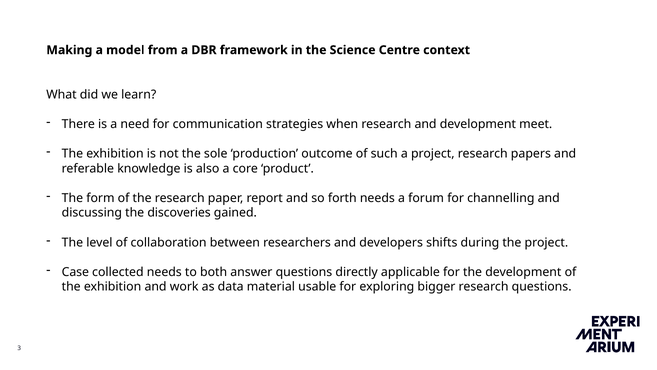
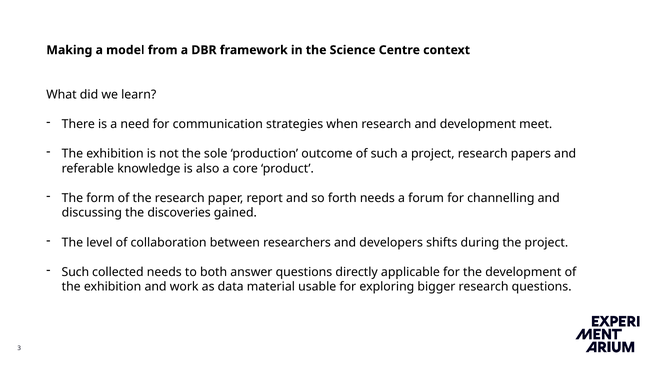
Case: Case -> Such (75, 272)
